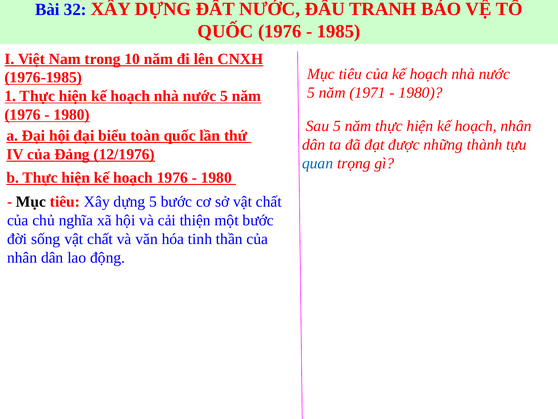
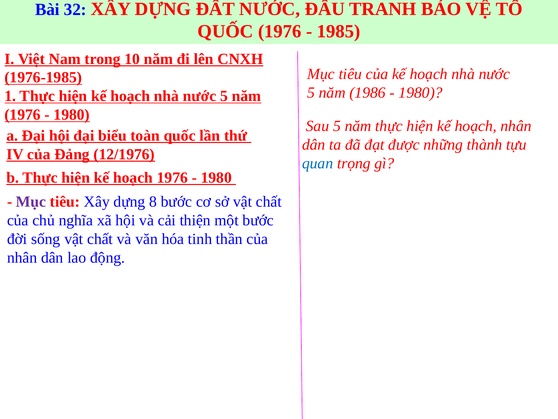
1971: 1971 -> 1986 (368, 93)
Mục colour: black -> purple (31, 202)
dựng 5: 5 -> 8 (153, 202)
